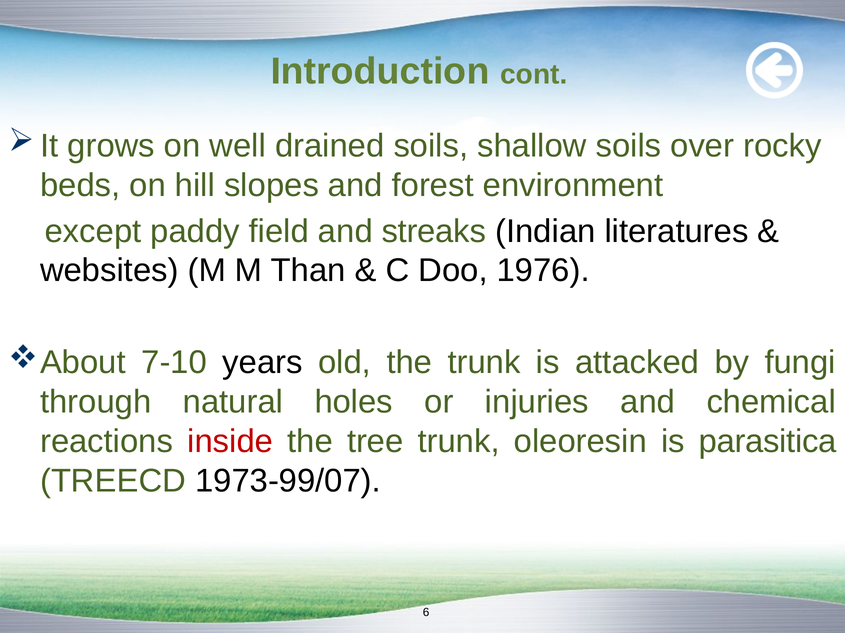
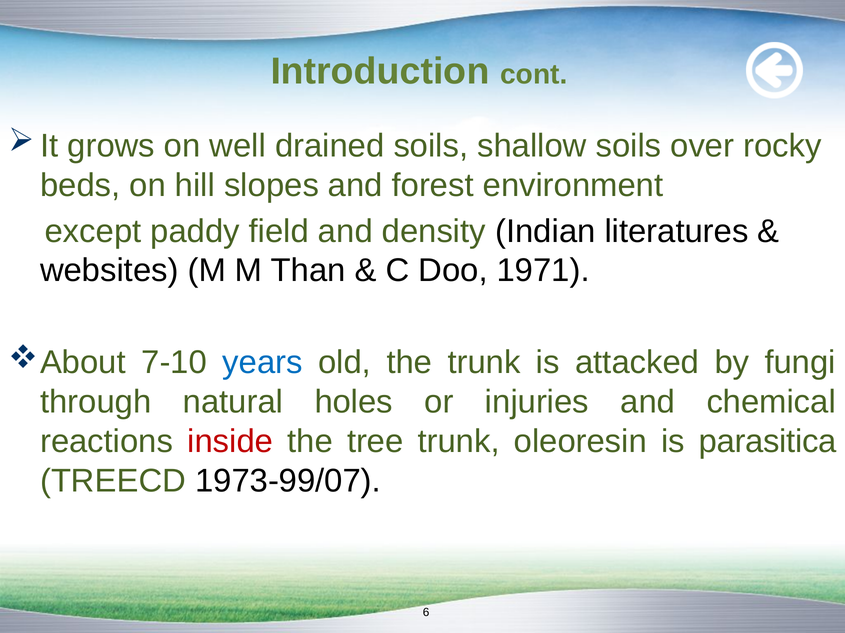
streaks: streaks -> density (434, 231)
1976: 1976 -> 1971 (543, 271)
years colour: black -> blue (263, 363)
